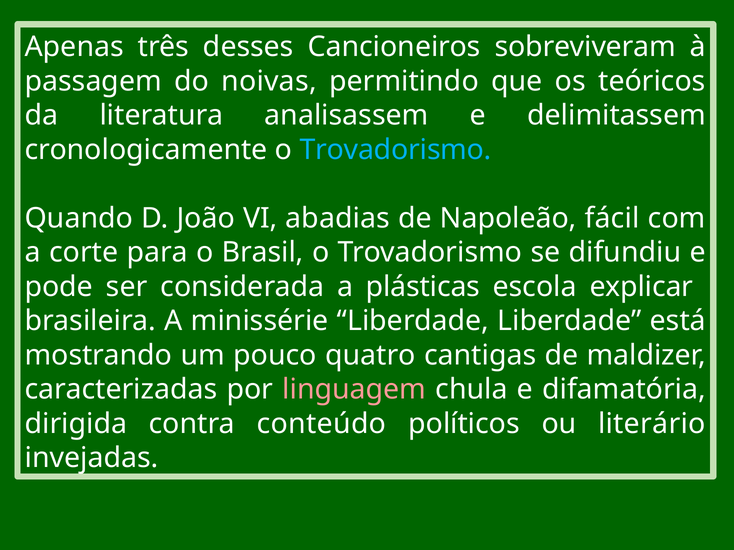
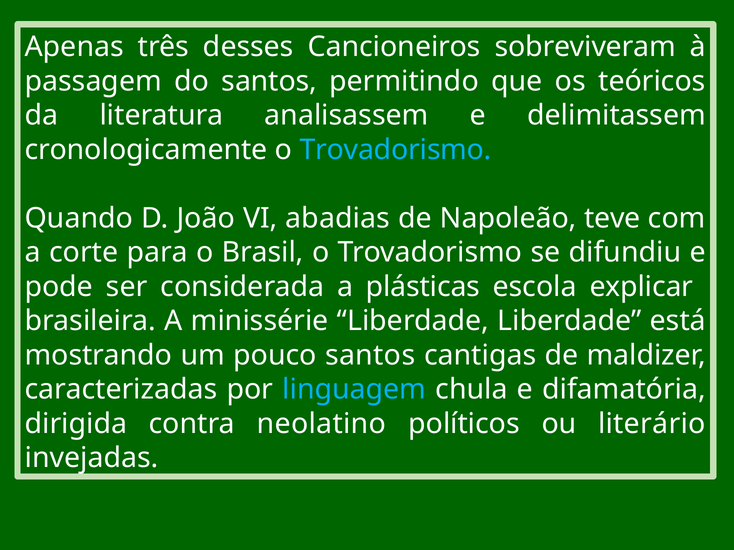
do noivas: noivas -> santos (269, 81)
fácil: fácil -> teve (612, 218)
pouco quatro: quatro -> santos (370, 355)
linguagem colour: pink -> light blue (354, 390)
conteúdo: conteúdo -> neolatino (321, 424)
